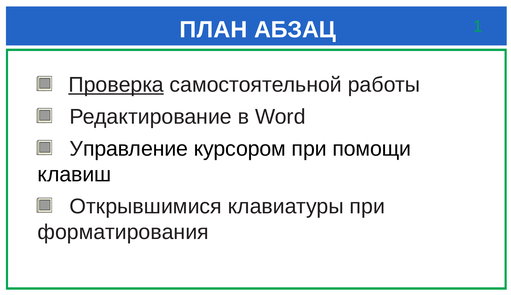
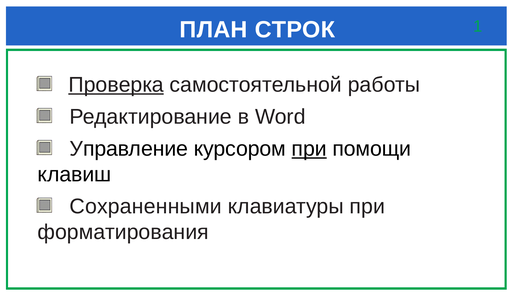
АБЗАЦ: АБЗАЦ -> СТРОК (295, 30)
при underline: none -> present (309, 149)
Открывшимися: Открывшимися -> Сохраненными (146, 206)
